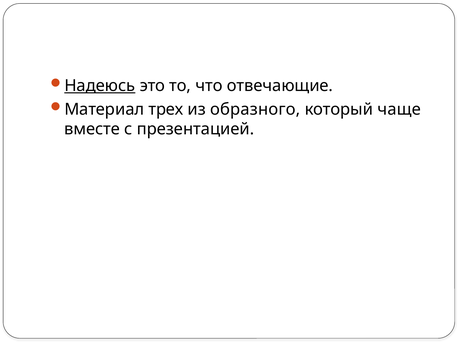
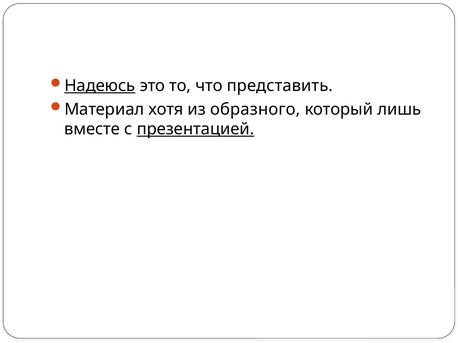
отвечающие: отвечающие -> представить (280, 86)
трех: трех -> хотя (166, 109)
чаще: чаще -> лишь (399, 109)
презентацией underline: none -> present (196, 129)
